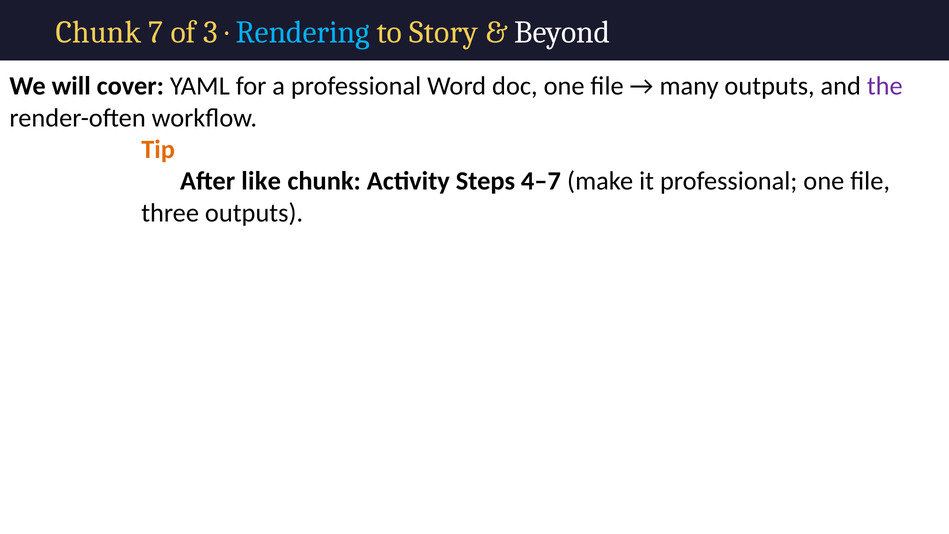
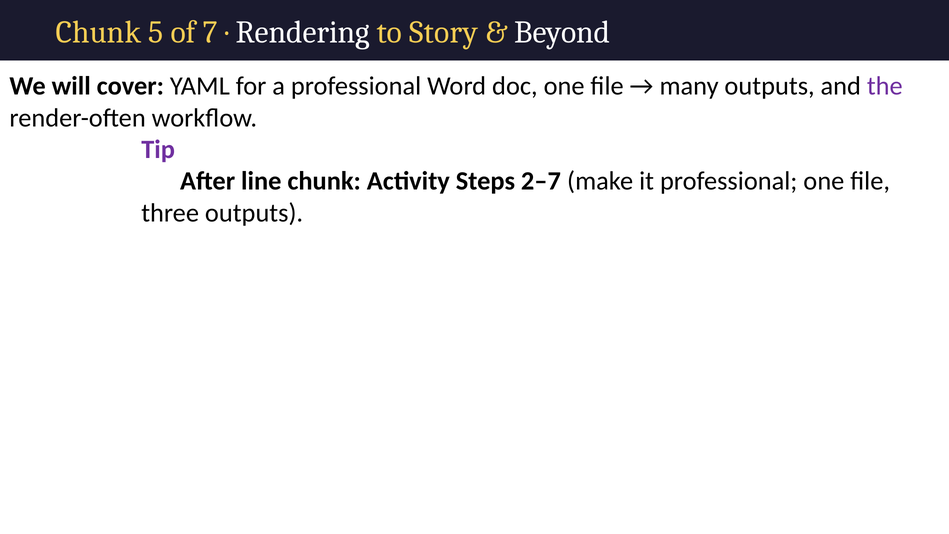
7: 7 -> 5 (156, 32)
3: 3 -> 7 (210, 32)
Rendering colour: light blue -> white (303, 32)
Tip colour: orange -> purple (158, 149)
like: like -> line (261, 181)
4–7: 4–7 -> 2–7 (541, 181)
